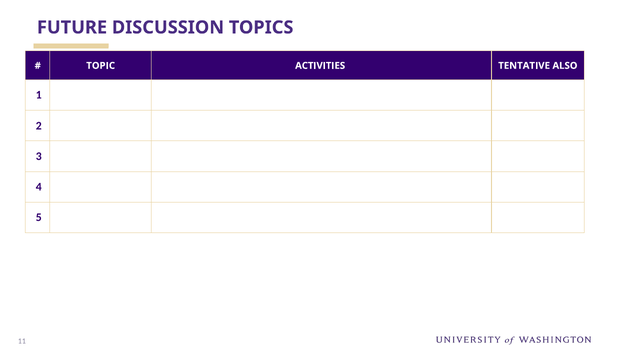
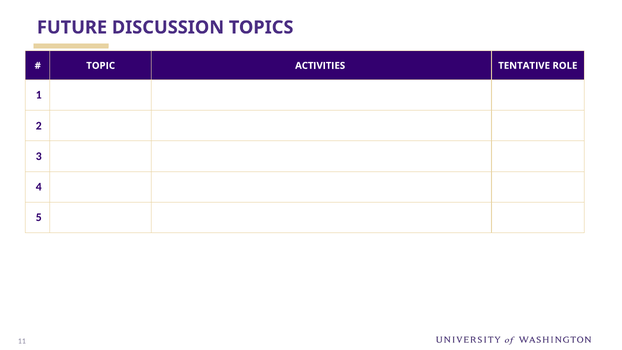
ALSO: ALSO -> ROLE (565, 66)
